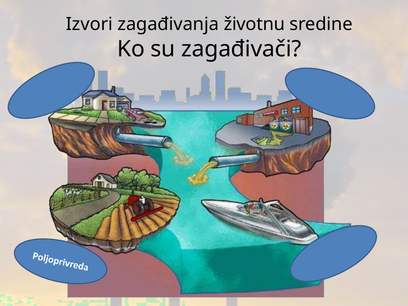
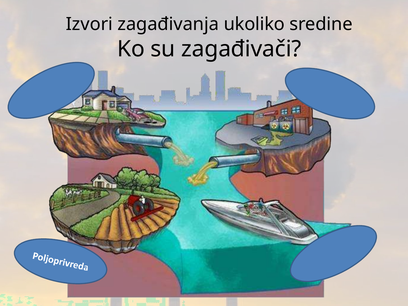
životnu: životnu -> ukoliko (254, 24)
